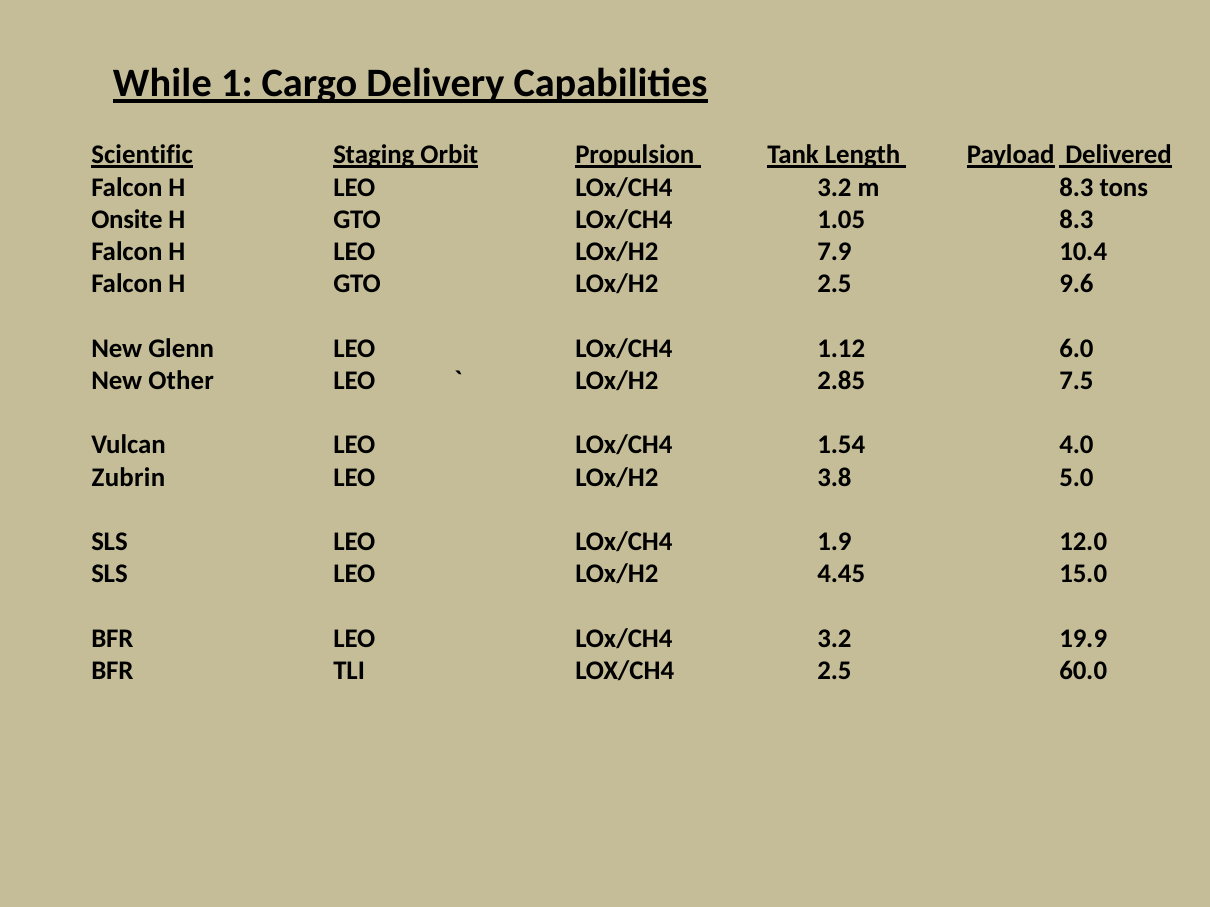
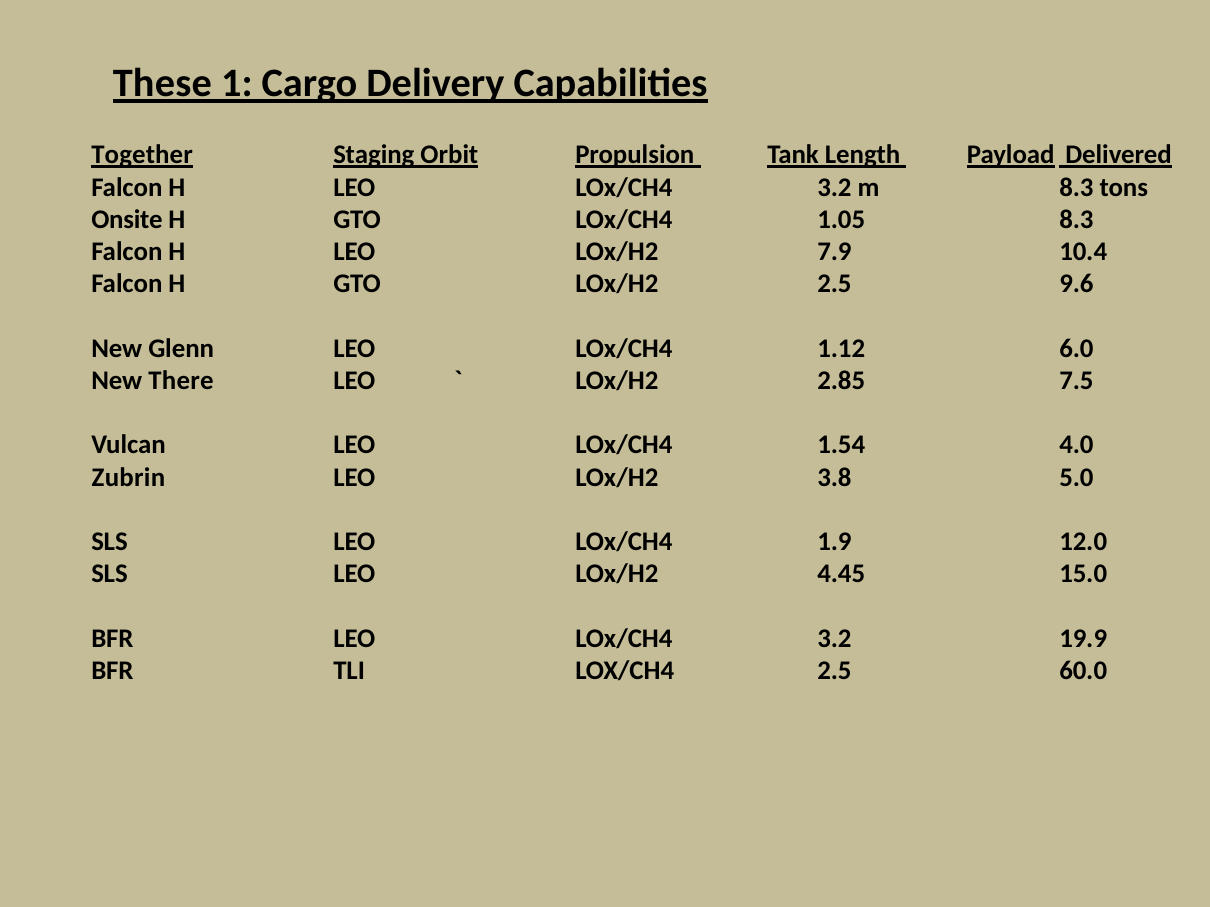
While: While -> These (162, 83)
Scientific: Scientific -> Together (142, 155)
Other: Other -> There (181, 381)
